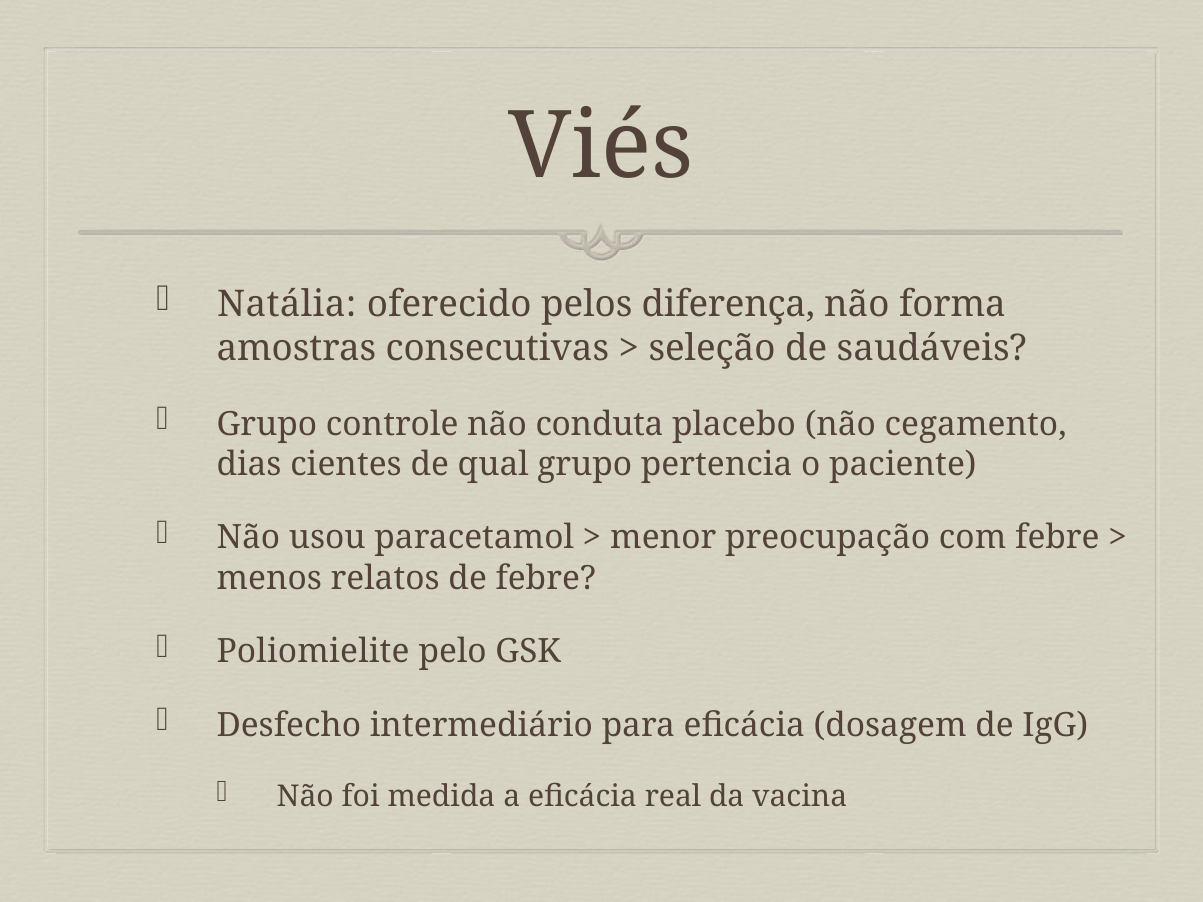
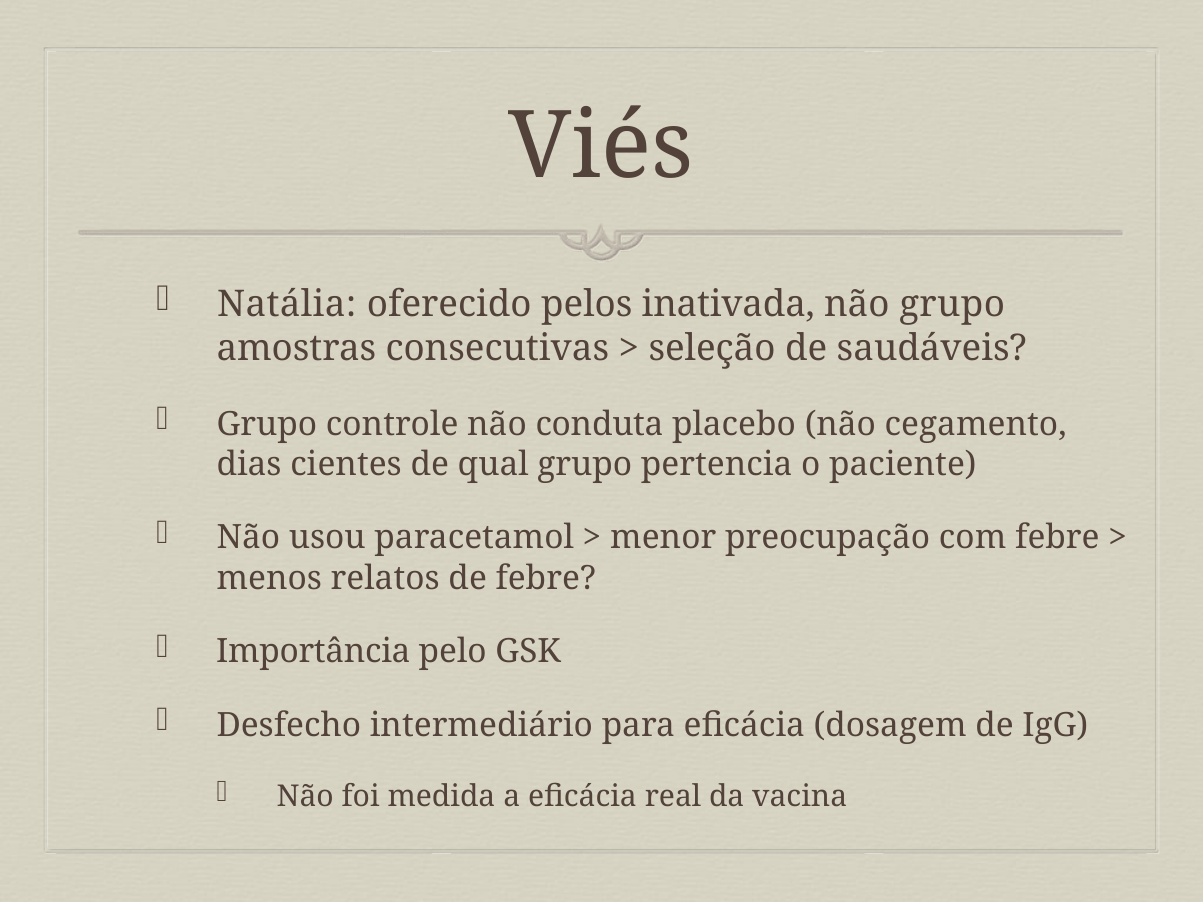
diferença: diferença -> inativada (728, 305)
não forma: forma -> grupo (952, 305)
Poliomielite: Poliomielite -> Importância (313, 652)
